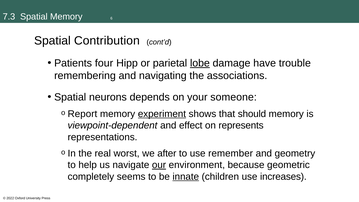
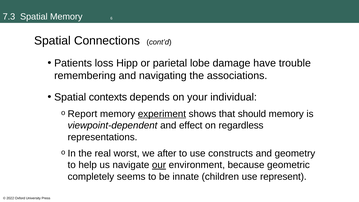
Contribution: Contribution -> Connections (107, 41)
four: four -> loss (104, 63)
lobe underline: present -> none (200, 63)
neurons: neurons -> contexts (108, 97)
someone: someone -> individual (234, 97)
represents: represents -> regardless (241, 125)
remember: remember -> constructs (231, 153)
innate underline: present -> none (186, 177)
increases: increases -> represent (283, 177)
